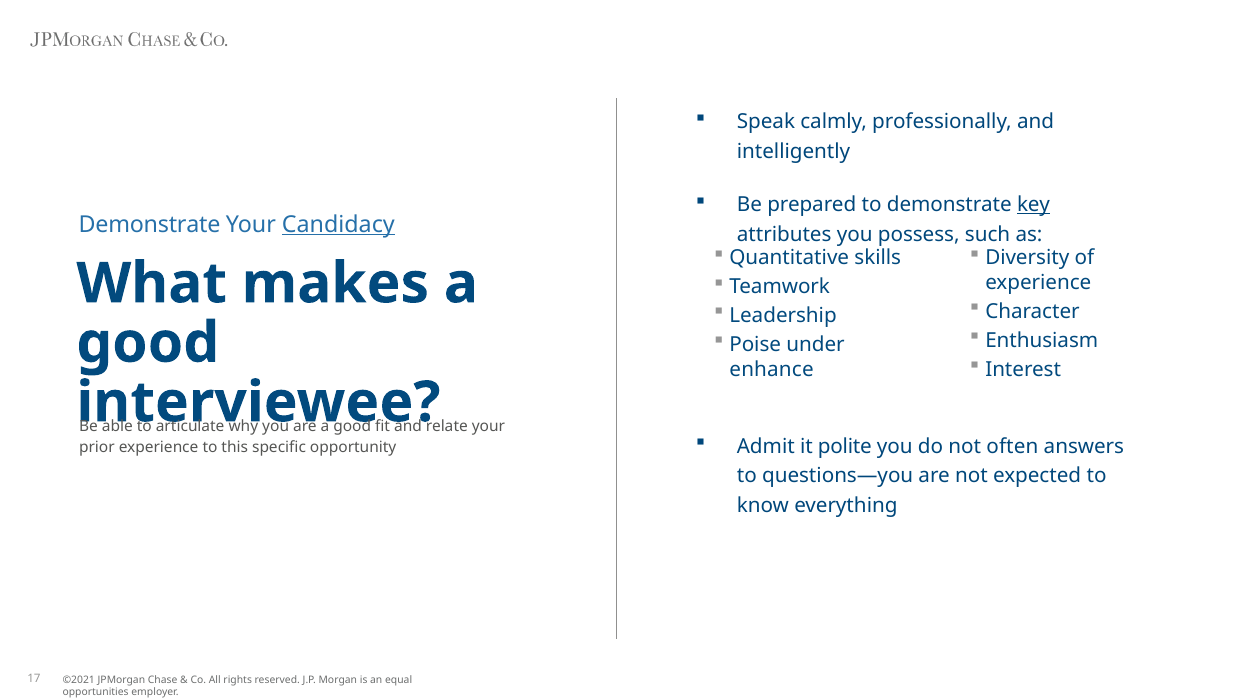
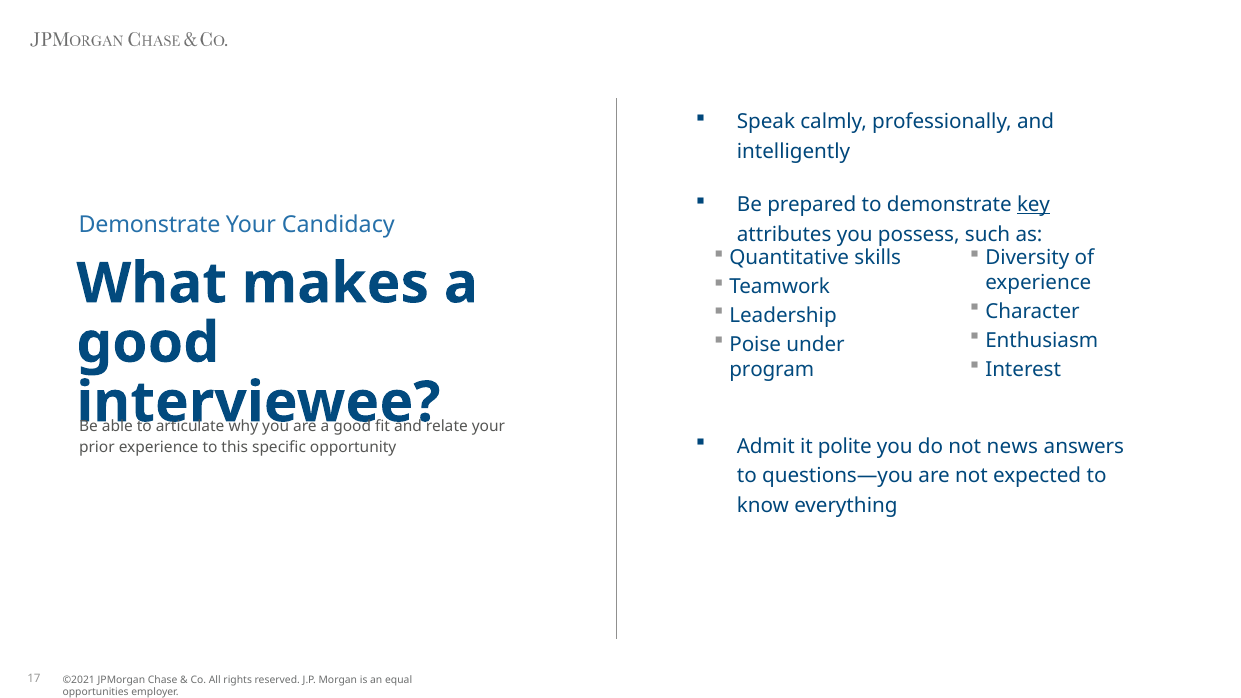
Candidacy underline: present -> none (338, 225)
enhance: enhance -> program (772, 369)
often: often -> news (1012, 446)
